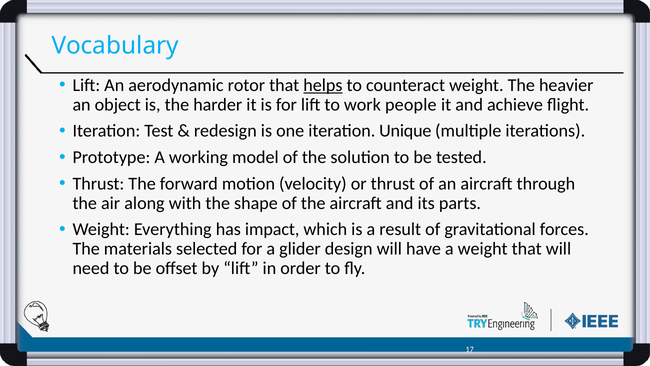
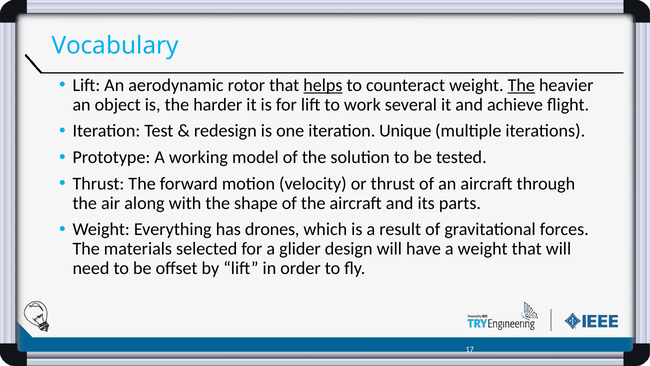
The underline: none -> present (521, 85)
people: people -> several (411, 105)
impact: impact -> drones (272, 229)
